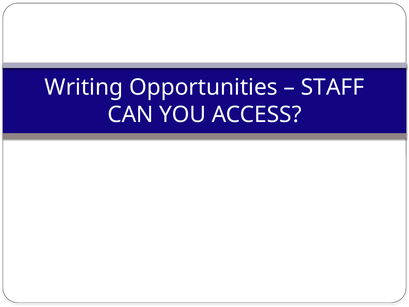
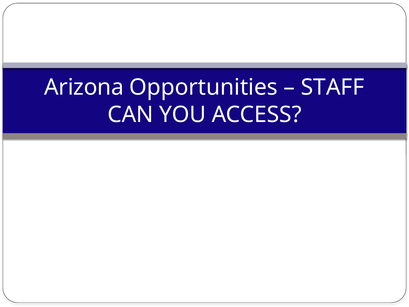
Writing: Writing -> Arizona (84, 87)
